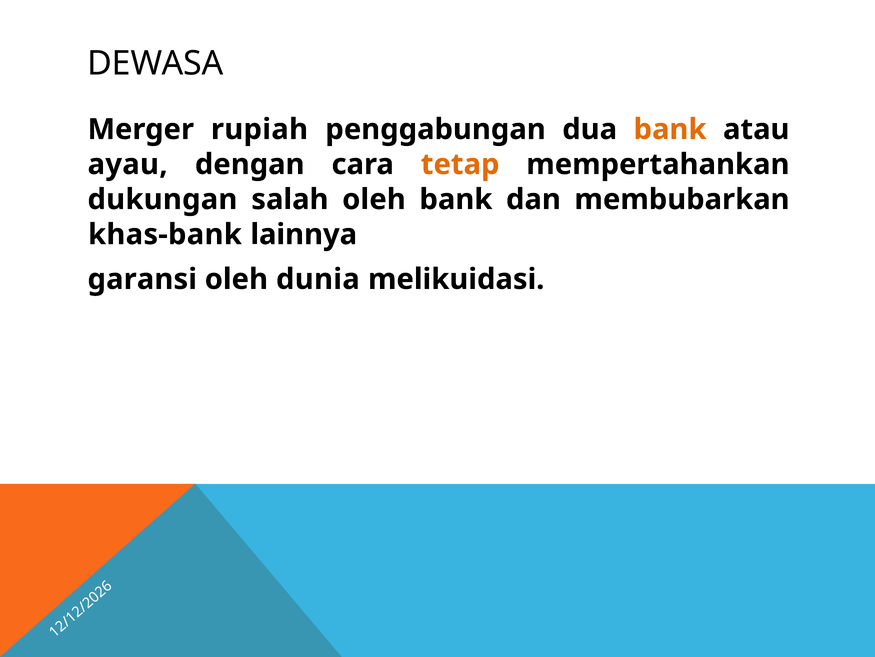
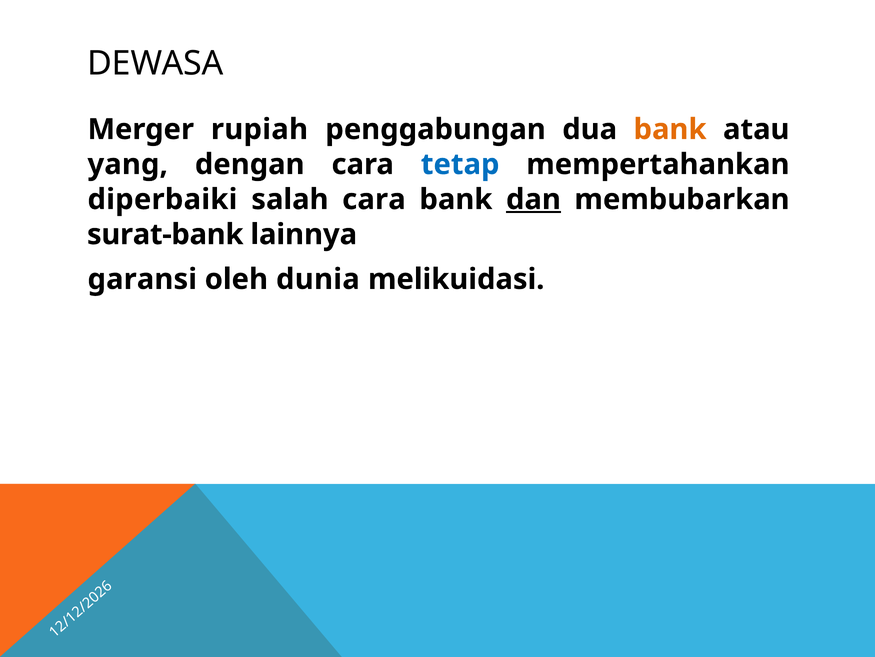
ayau: ayau -> yang (128, 164)
tetap colour: orange -> blue (460, 164)
dukungan: dukungan -> diperbaiki (162, 199)
salah oleh: oleh -> cara (374, 199)
dan underline: none -> present (533, 199)
khas-bank: khas-bank -> surat-bank (165, 234)
